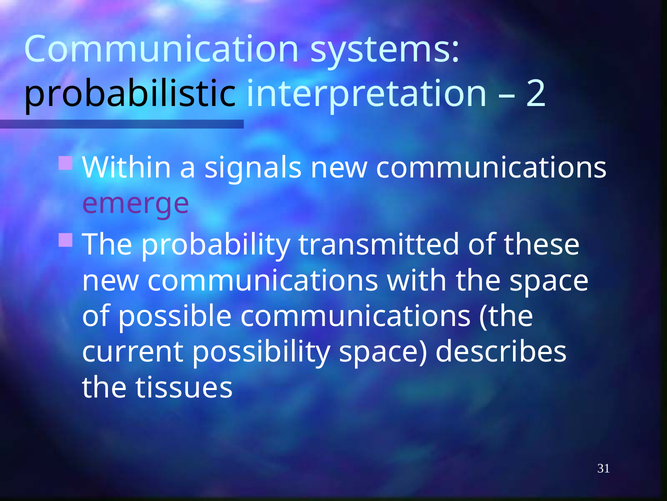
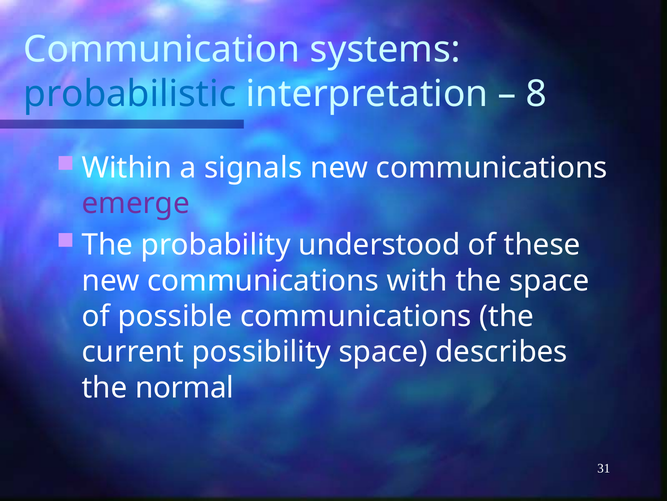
probabilistic colour: black -> blue (130, 94)
2: 2 -> 8 (537, 94)
transmitted: transmitted -> understood (379, 245)
tissues: tissues -> normal (185, 387)
